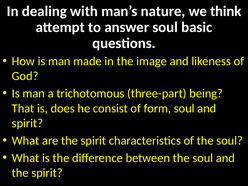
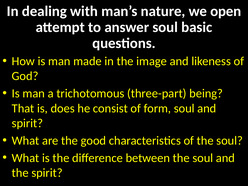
think: think -> open (226, 11)
are the spirit: spirit -> good (93, 141)
